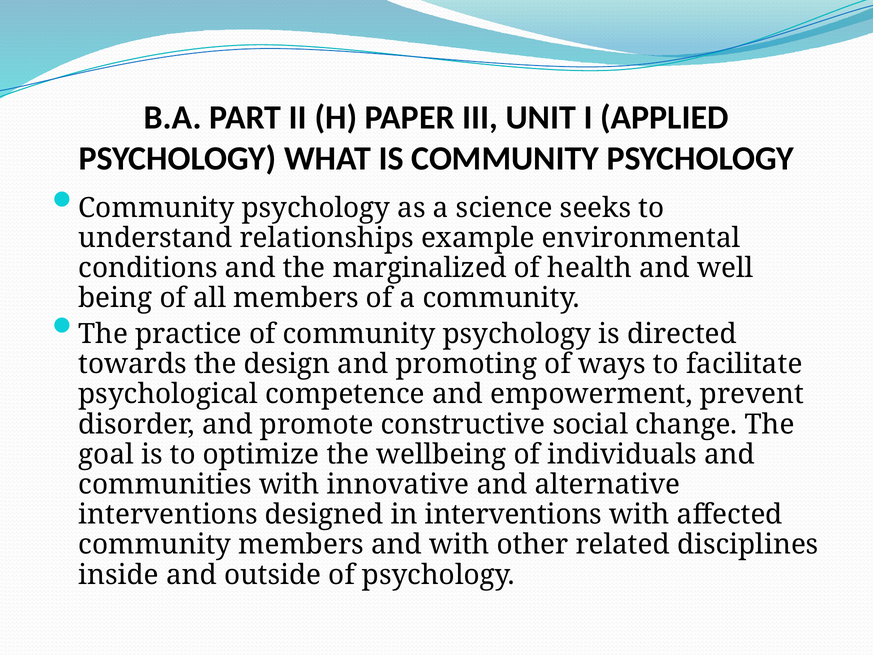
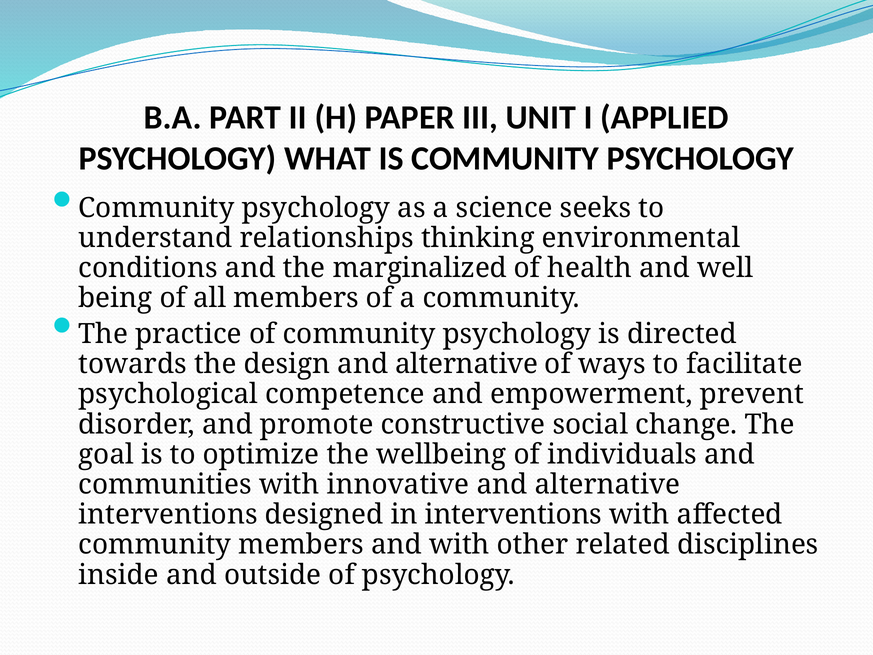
example: example -> thinking (478, 238)
design and promoting: promoting -> alternative (467, 364)
